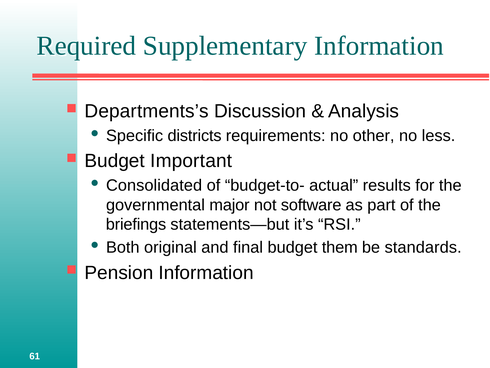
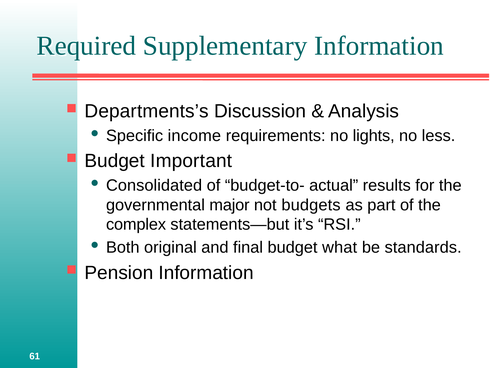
districts: districts -> income (194, 136)
other: other -> lights (374, 136)
software: software -> budgets (311, 205)
briefings: briefings -> complex (136, 224)
them: them -> what (340, 247)
